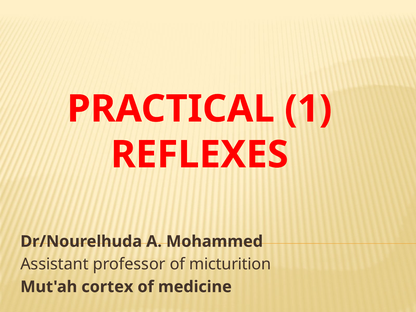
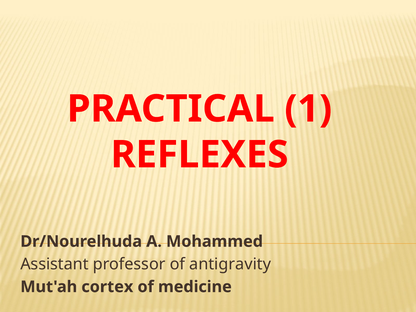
micturition: micturition -> antigravity (230, 264)
